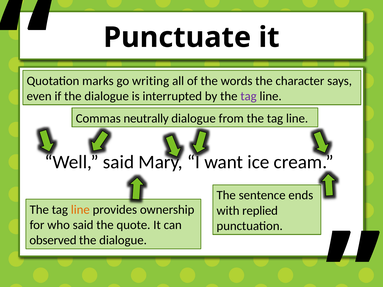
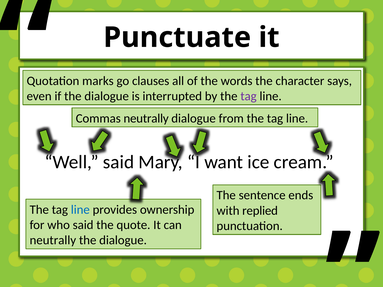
writing: writing -> clauses (151, 81)
line colour: orange -> blue (80, 210)
observed: observed -> neutrally (53, 240)
